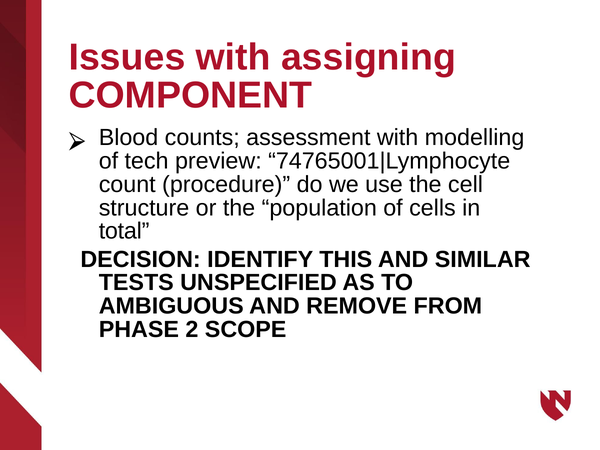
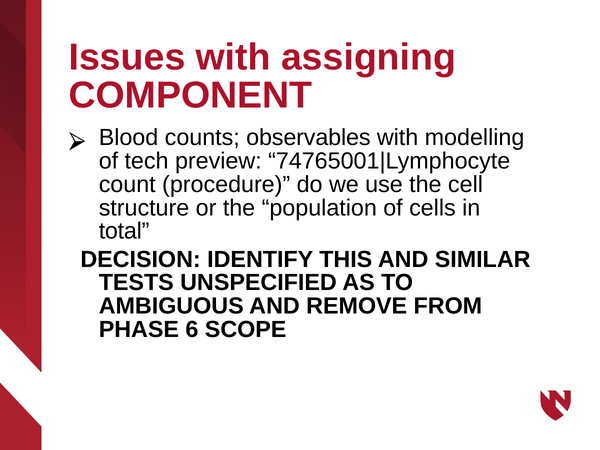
assessment: assessment -> observables (308, 138)
2: 2 -> 6 (192, 330)
